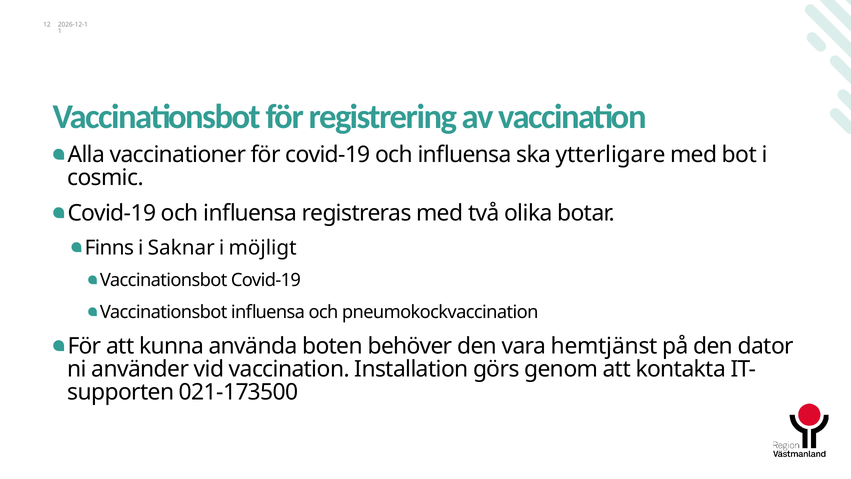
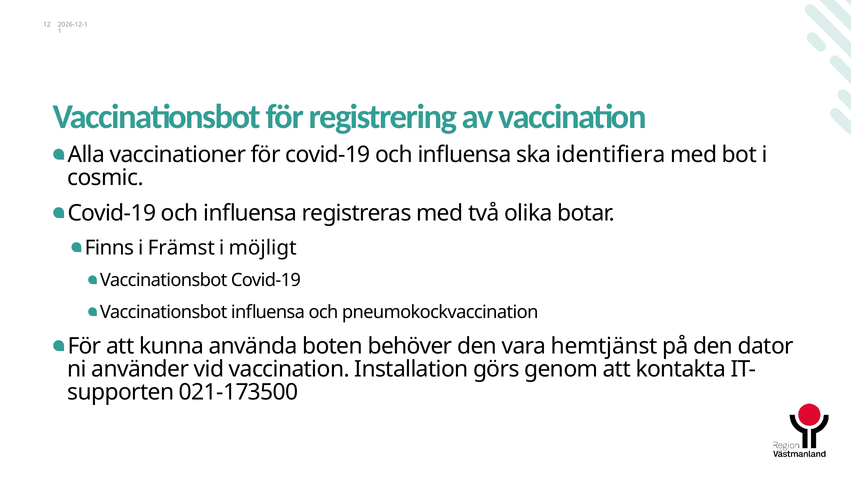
ytterligare: ytterligare -> identifiera (611, 155)
Saknar: Saknar -> Främst (181, 248)
